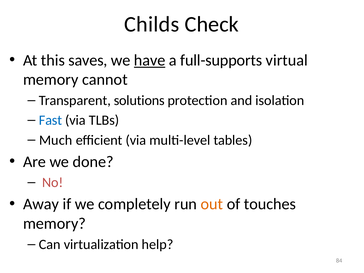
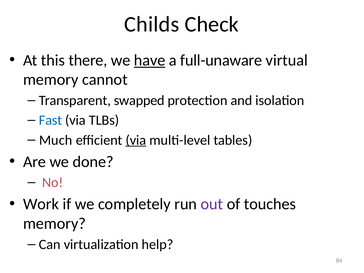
saves: saves -> there (88, 60)
full-supports: full-supports -> full-unaware (221, 60)
solutions: solutions -> swapped (139, 101)
via underline: none -> present (136, 140)
Away: Away -> Work (41, 204)
out colour: orange -> purple (212, 204)
